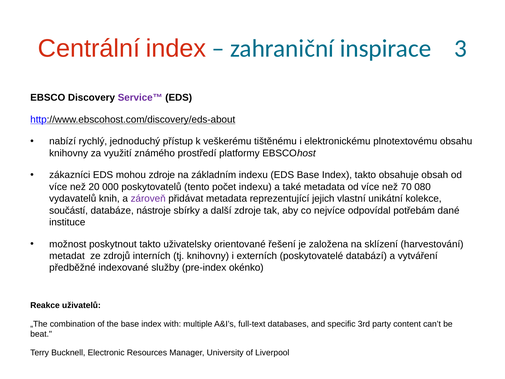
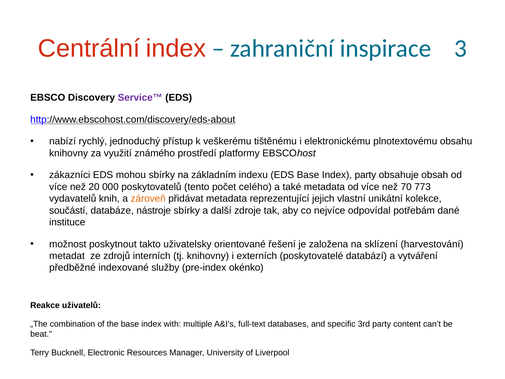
mohou zdroje: zdroje -> sbírky (162, 175)
Index takto: takto -> party (365, 175)
počet indexu: indexu -> celého (255, 187)
080: 080 -> 773 (423, 187)
zároveň colour: purple -> orange (148, 199)
